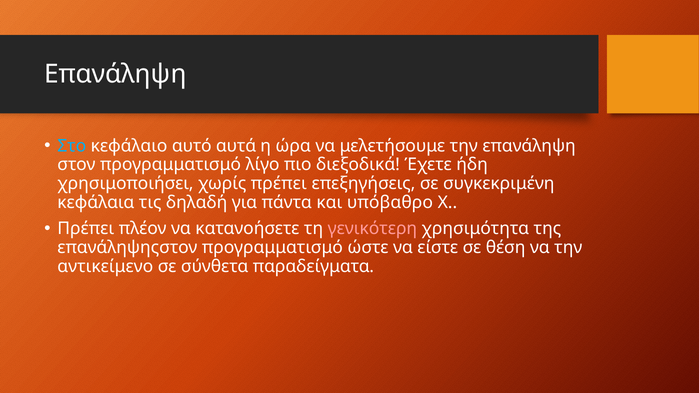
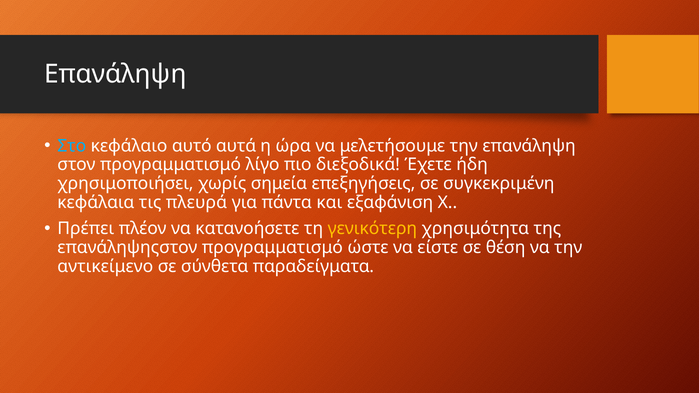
χωρίς πρέπει: πρέπει -> σημεία (279, 184)
δηλαδή: δηλαδή -> πλευρά (197, 203)
υπόβαθρο: υπόβαθρο -> εξαφάνιση (390, 203)
γενικότερη colour: pink -> yellow (372, 229)
